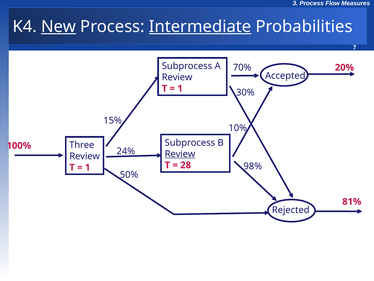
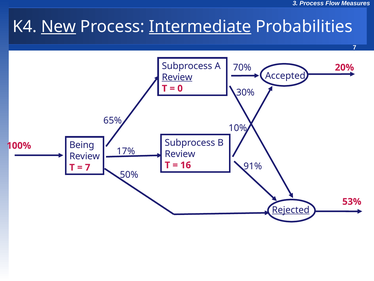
Review underline: none -> present (177, 77)
1: 1 -> 0 (180, 88)
15%: 15% -> 65% (113, 120)
Three: Three -> Being (82, 145)
24%: 24% -> 17% (126, 151)
Review underline: present -> none (180, 154)
28: 28 -> 16 (186, 165)
98%: 98% -> 91% (253, 166)
1: 1 -> 7 (88, 167)
81%: 81% -> 53% (352, 201)
Rejected underline: none -> present (291, 210)
